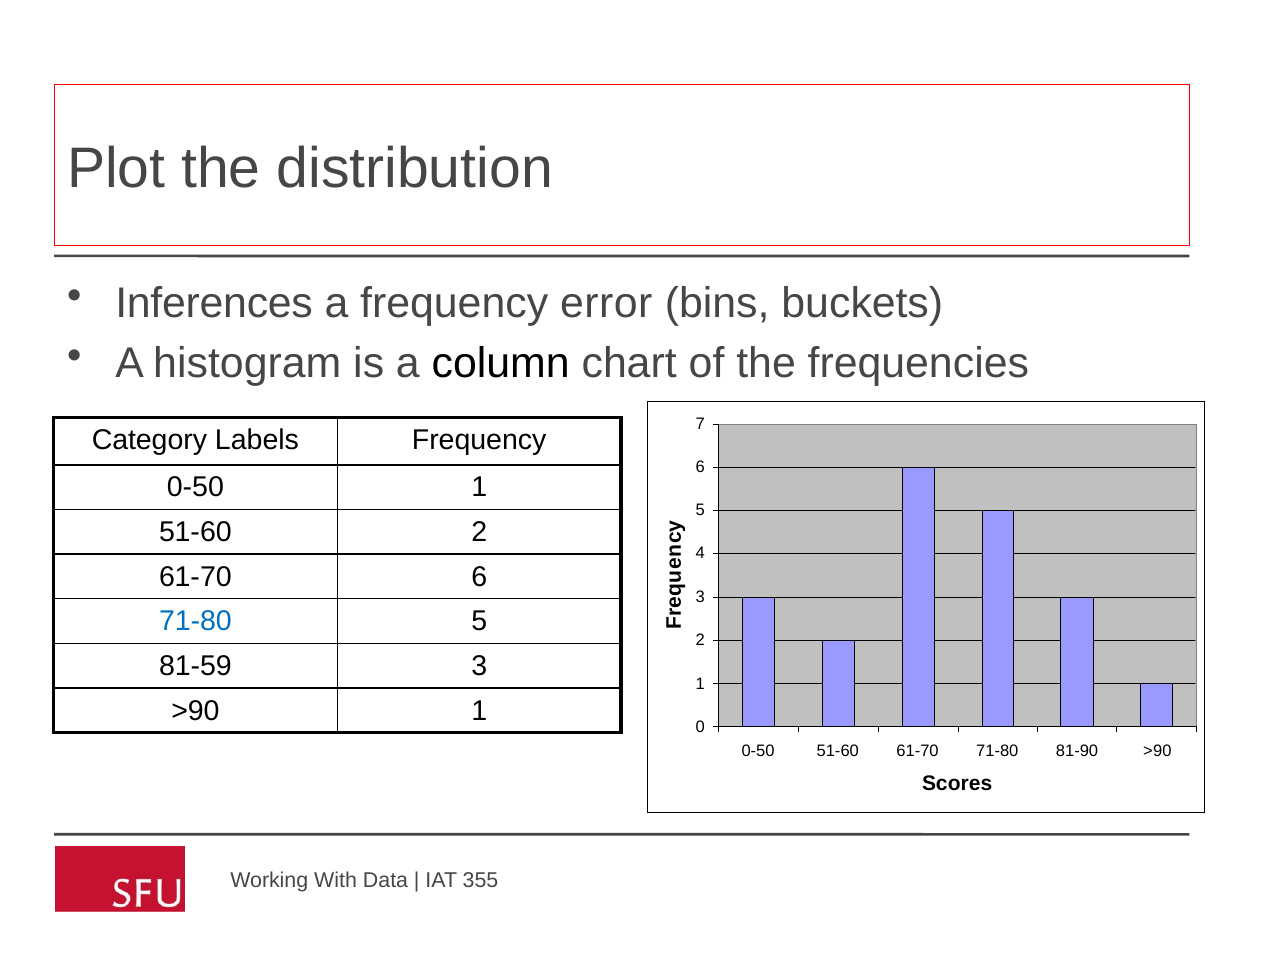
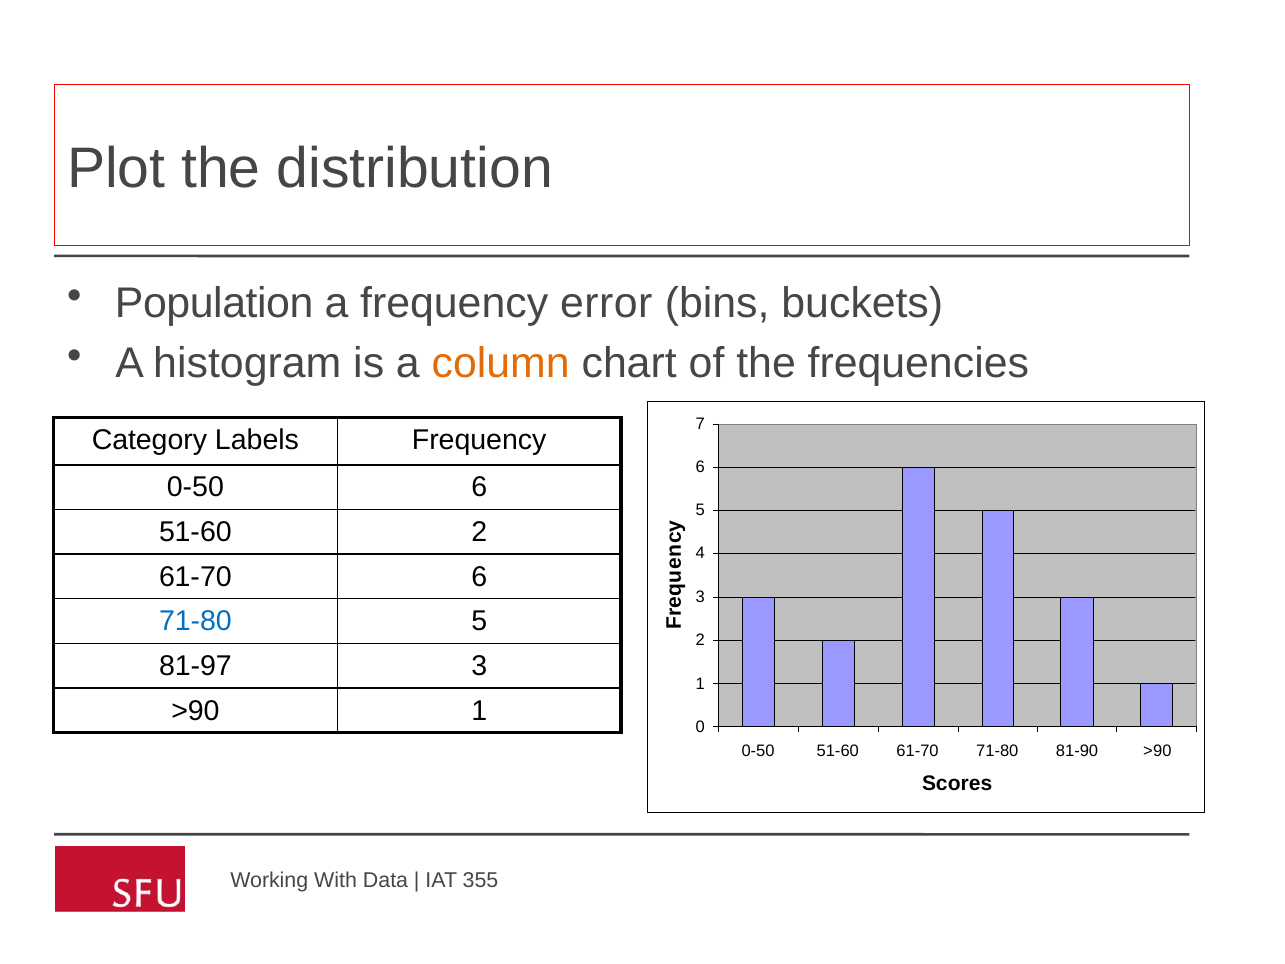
Inferences: Inferences -> Population (214, 303)
column colour: black -> orange (501, 363)
0-50 1: 1 -> 6 (479, 487)
81-59: 81-59 -> 81-97 (195, 666)
